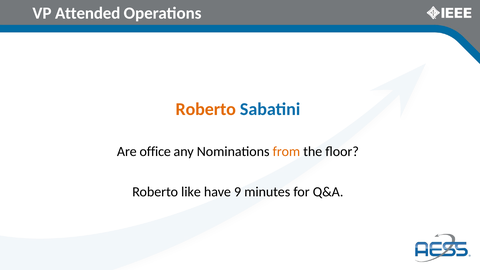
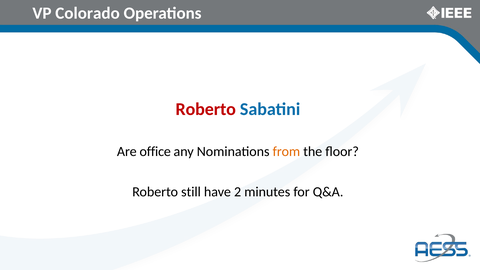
Attended: Attended -> Colorado (88, 13)
Roberto colour: orange -> red (206, 109)
like: like -> still (191, 192)
9: 9 -> 2 (238, 192)
